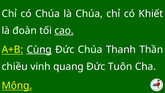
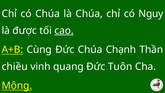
Khiết: Khiết -> Nguy (151, 14)
đoàn: đoàn -> được (25, 31)
Cùng underline: present -> none (39, 50)
Thanh: Thanh -> Chạnh (121, 50)
